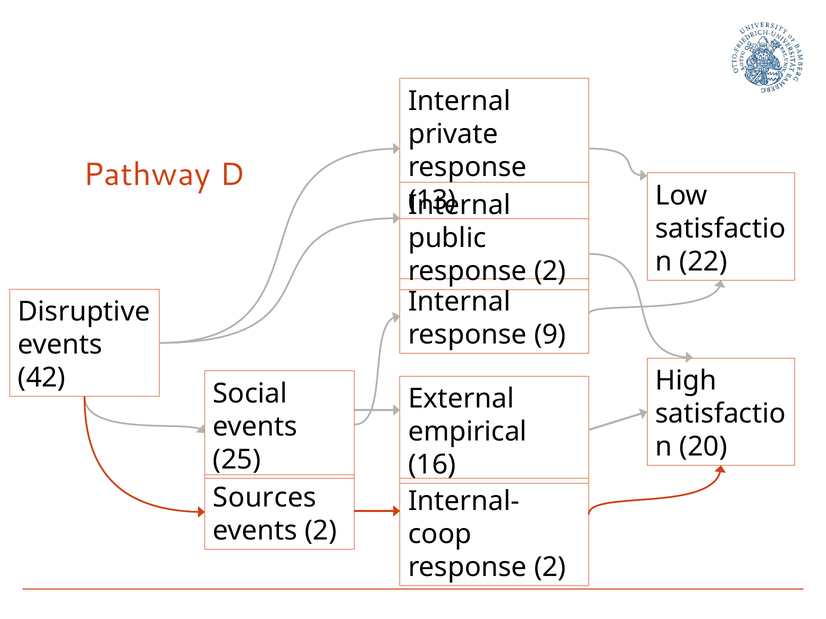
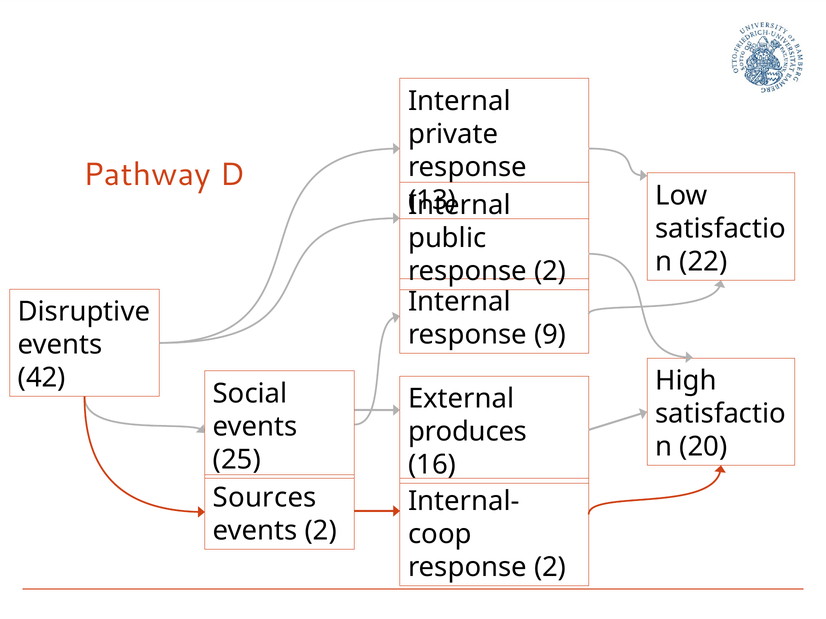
empirical: empirical -> produces (468, 432)
